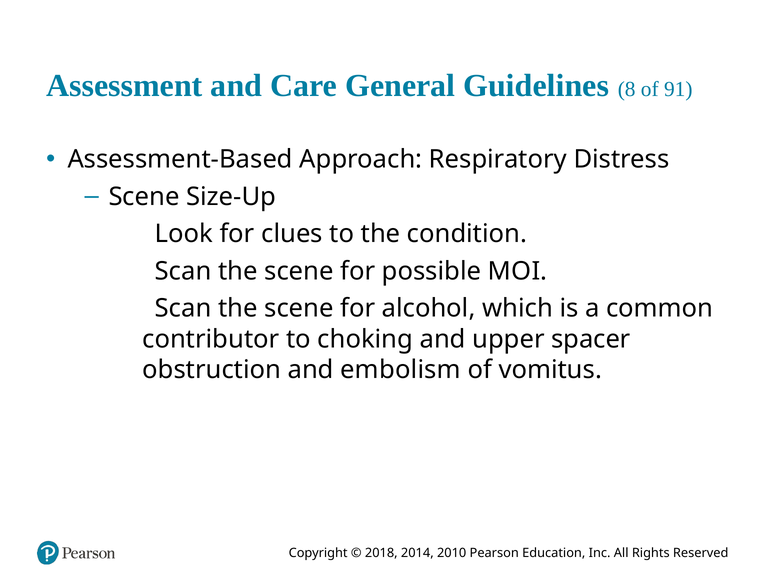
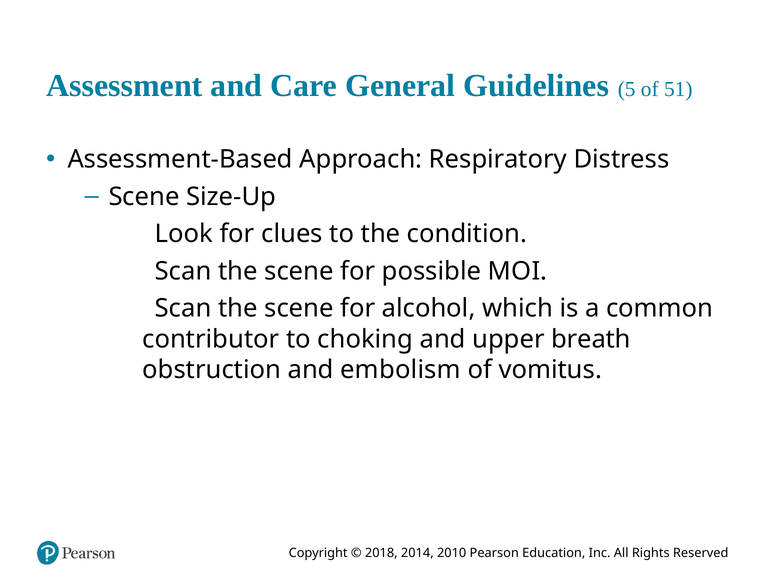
8: 8 -> 5 (627, 89)
91: 91 -> 51 (678, 89)
spacer: spacer -> breath (591, 339)
